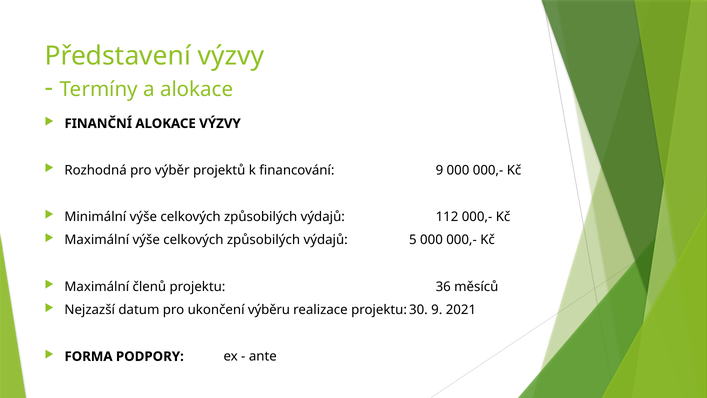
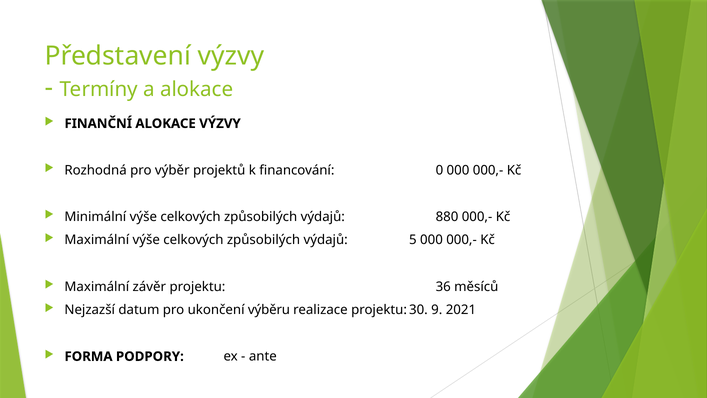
financování 9: 9 -> 0 (439, 170)
112: 112 -> 880 (447, 217)
členů: členů -> závěr (149, 286)
